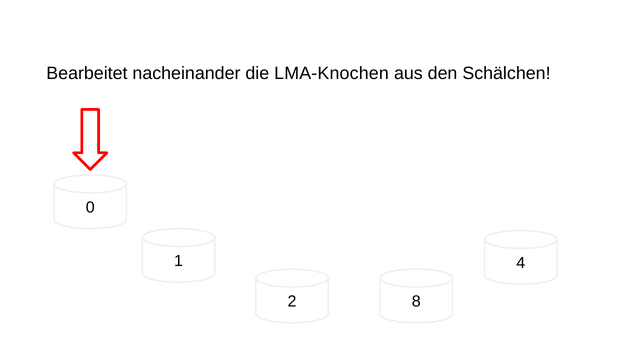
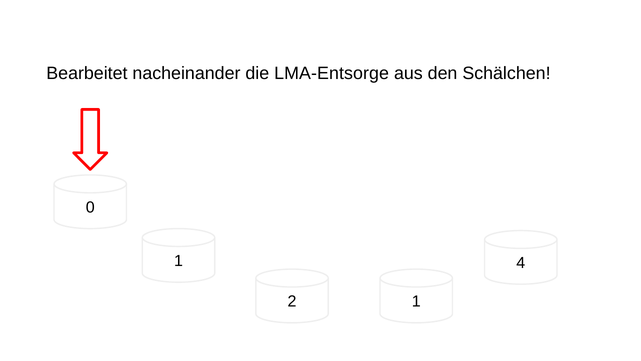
LMA-Knochen: LMA-Knochen -> LMA-Entsorge (332, 73)
2 8: 8 -> 1 (416, 301)
